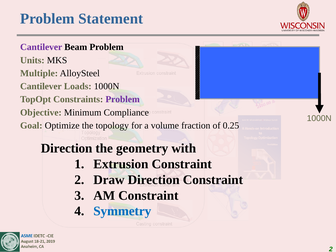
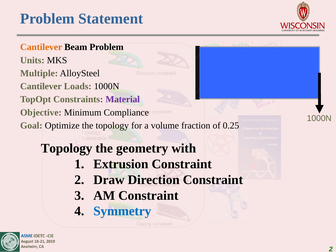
Cantilever colour: purple -> orange (41, 47)
Constraints Problem: Problem -> Material (123, 99)
Direction: Direction -> Topology (67, 148)
